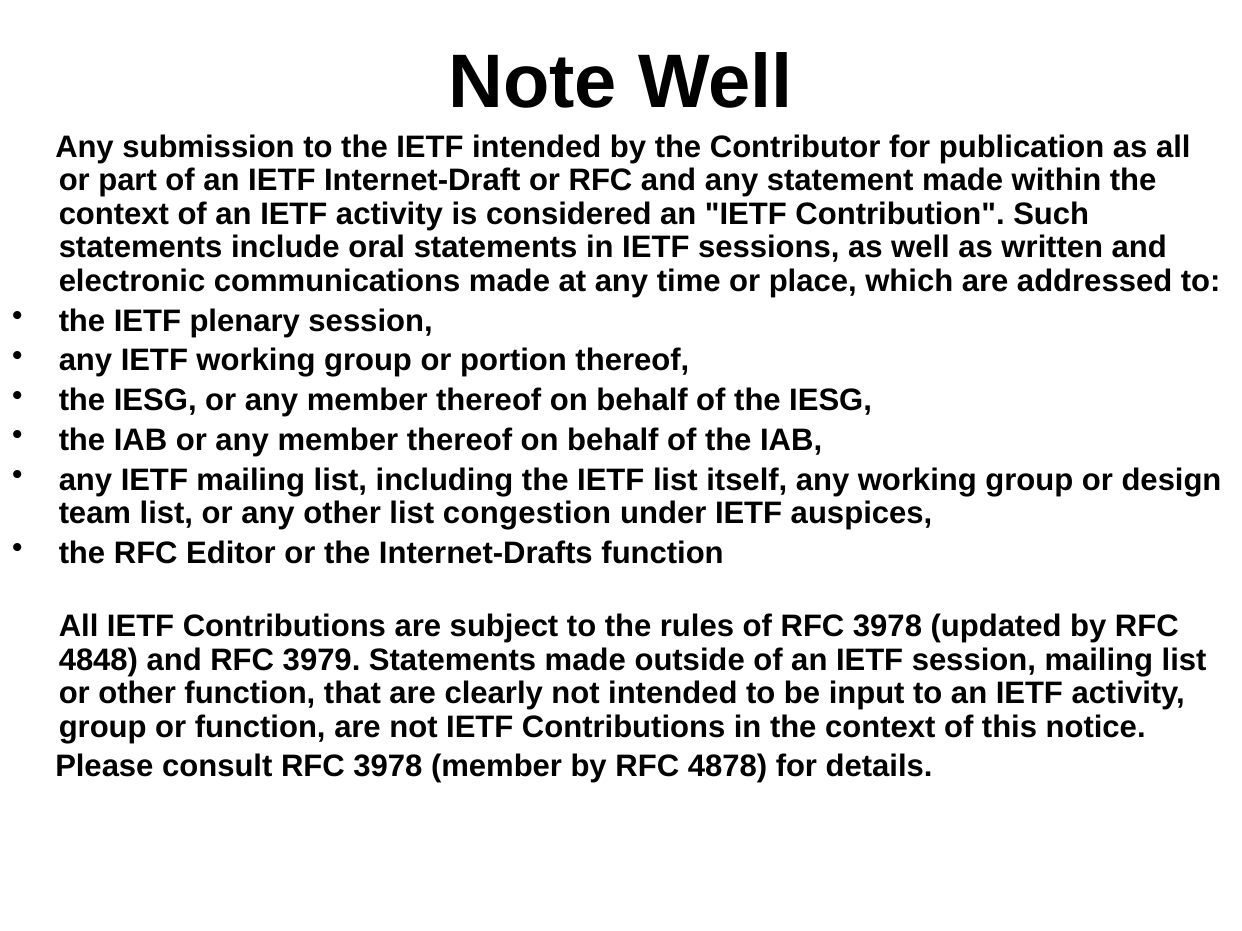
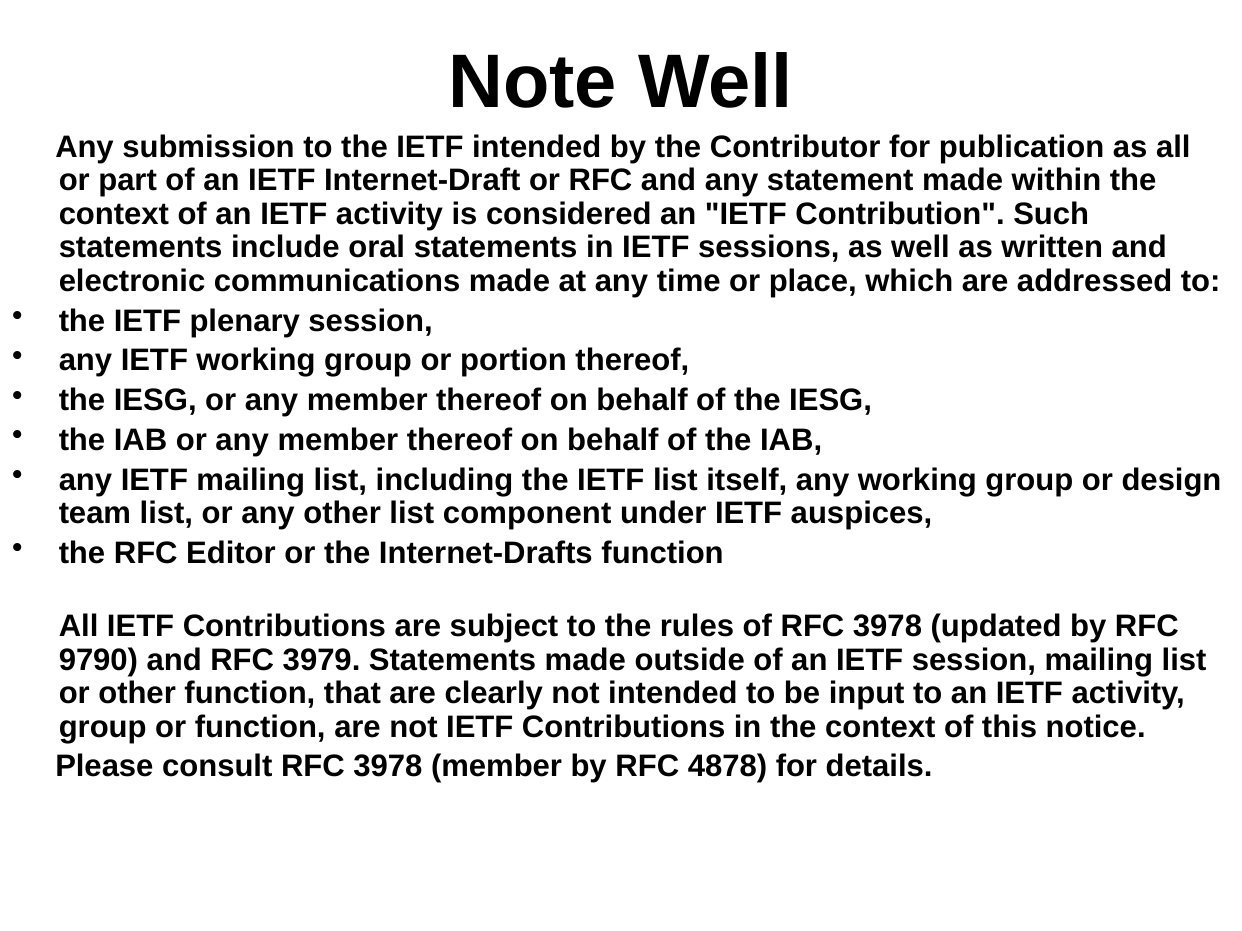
congestion: congestion -> component (527, 514)
4848: 4848 -> 9790 (98, 660)
